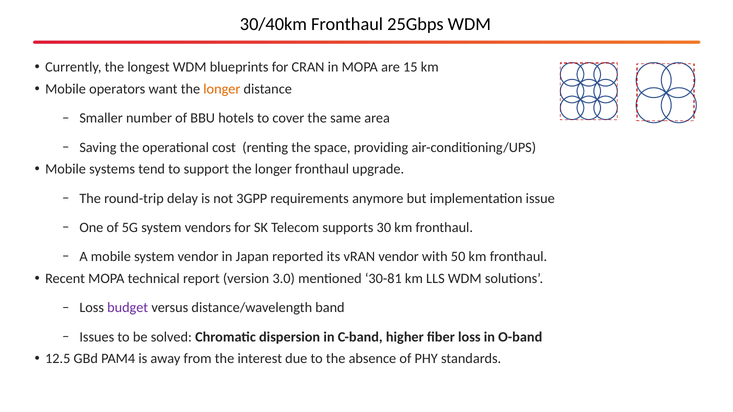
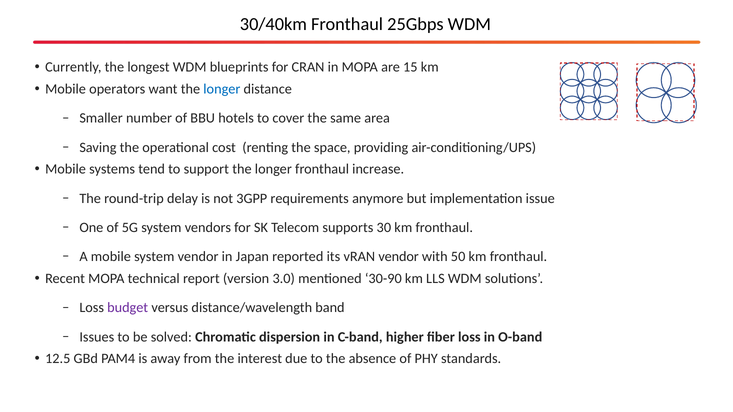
longer colour: orange -> blue (222, 89)
upgrade: upgrade -> increase (378, 169)
30-81: 30-81 -> 30-90 (383, 279)
